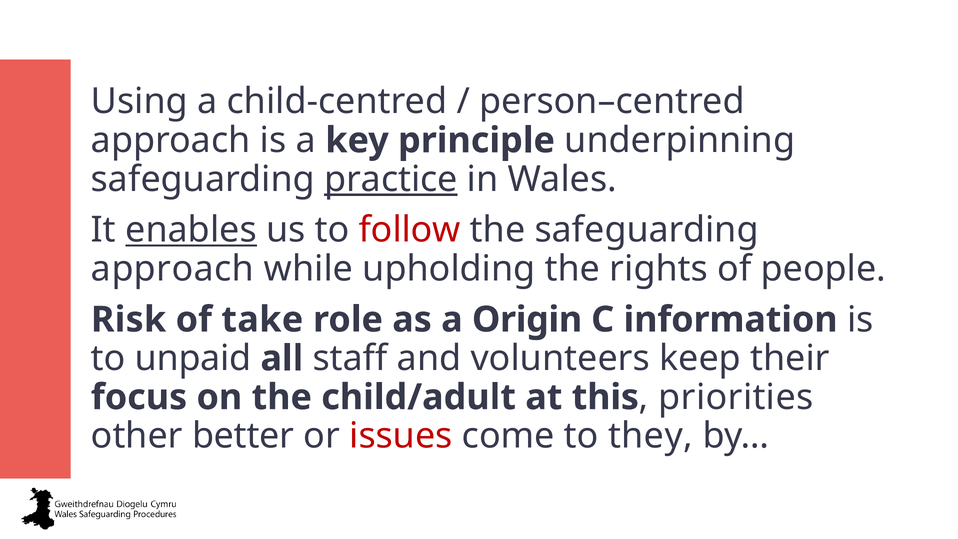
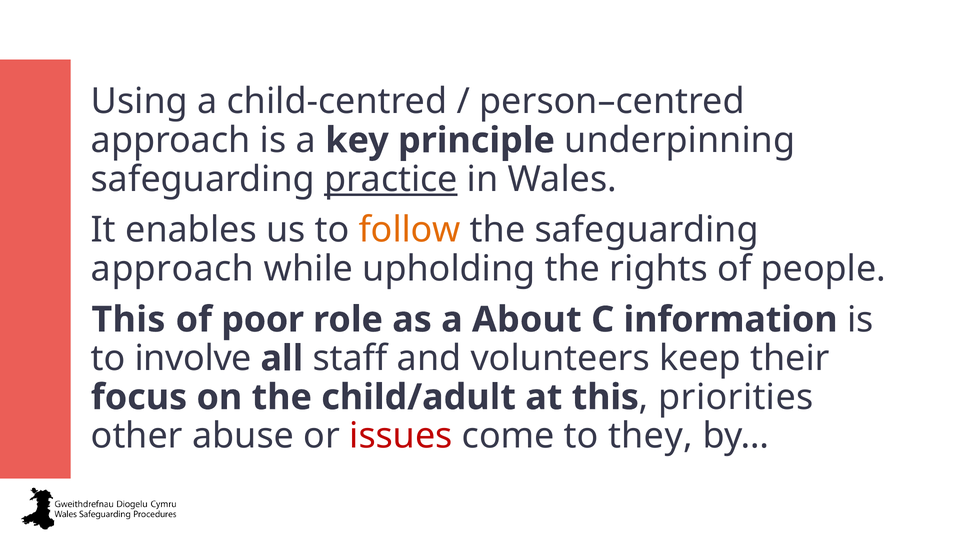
enables underline: present -> none (191, 230)
follow colour: red -> orange (410, 230)
Risk: Risk -> This (128, 320)
take: take -> poor (263, 320)
Origin: Origin -> About (527, 320)
unpaid: unpaid -> involve (193, 358)
better: better -> abuse (243, 436)
